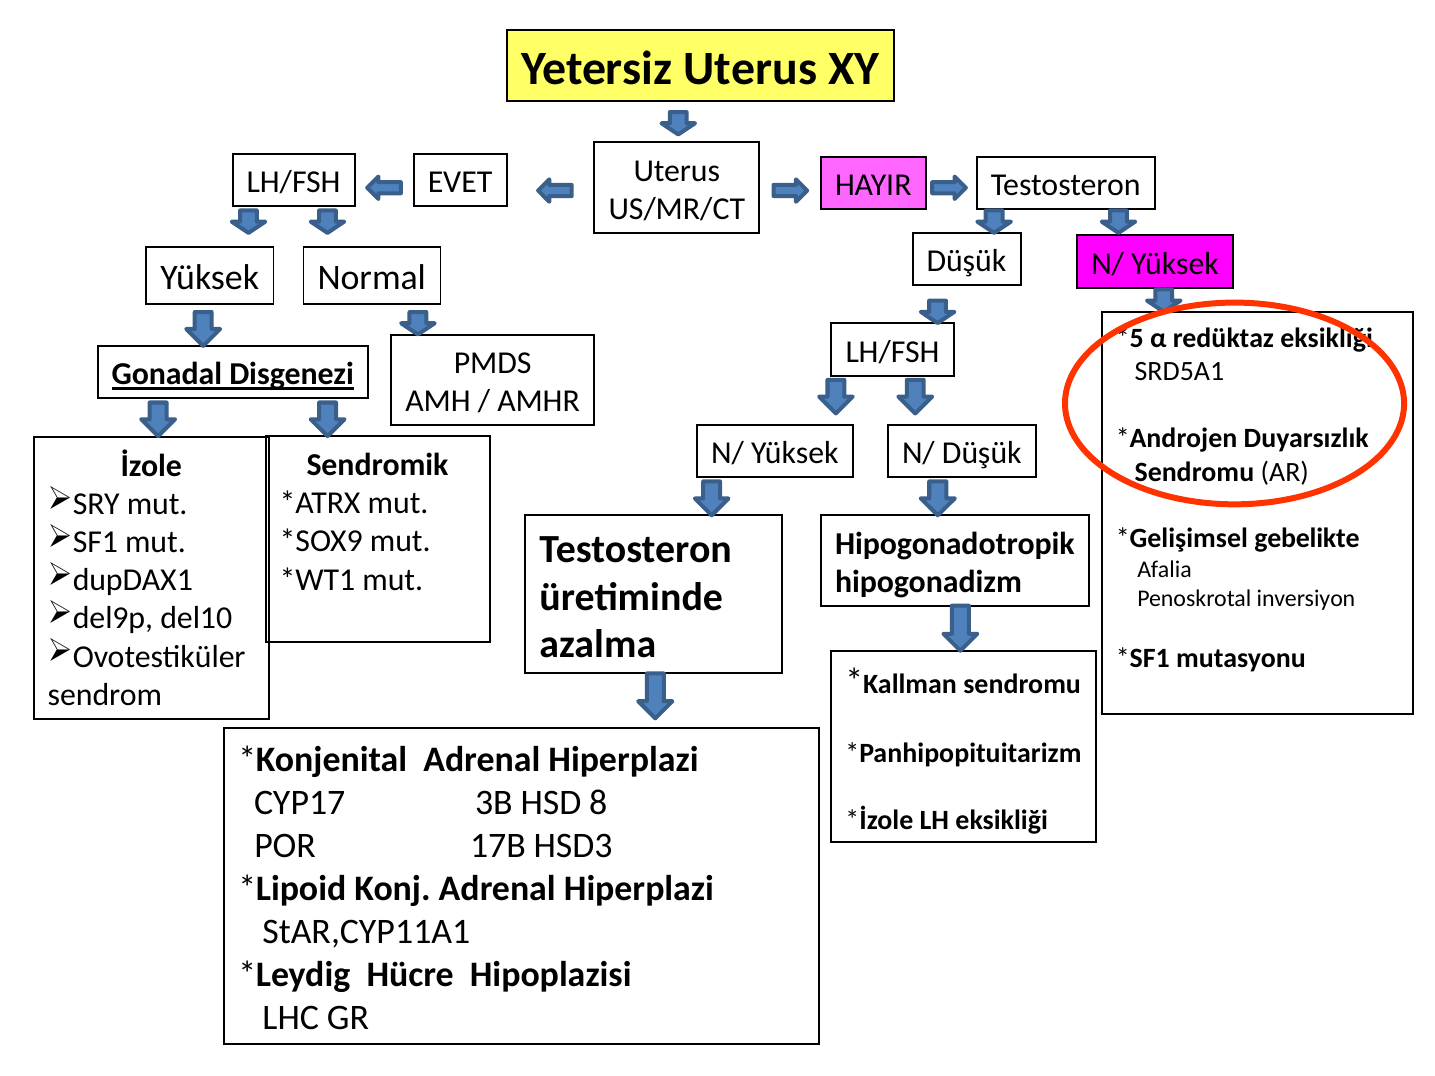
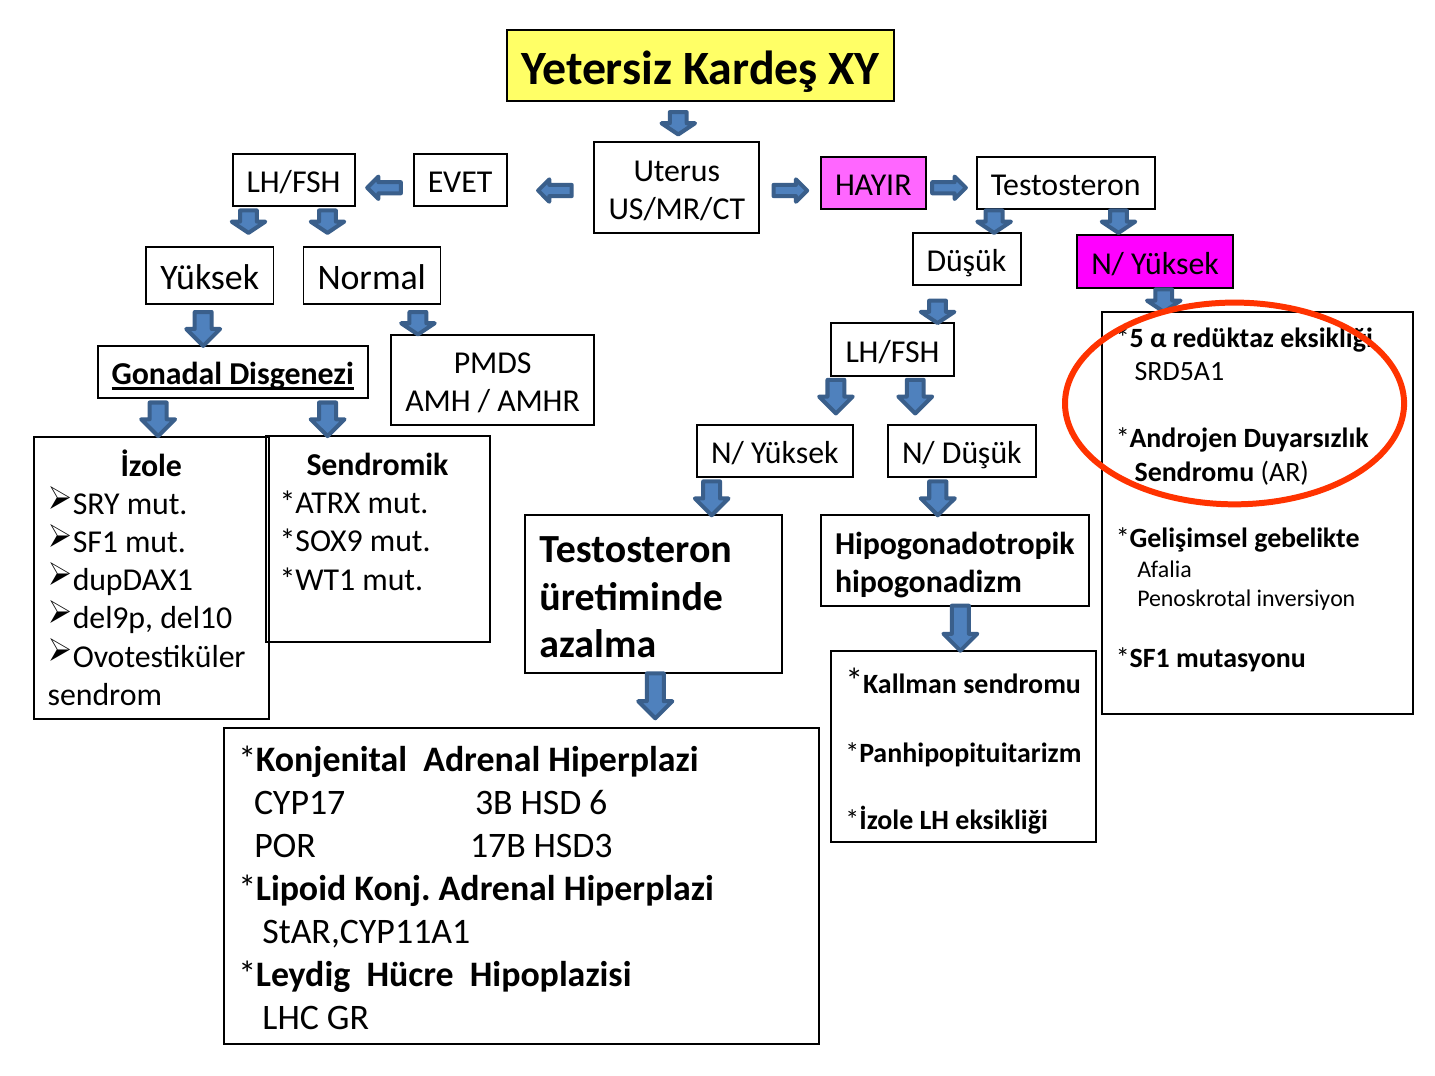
Yetersiz Uterus: Uterus -> Kardeş (750, 69)
8: 8 -> 6 (598, 803)
